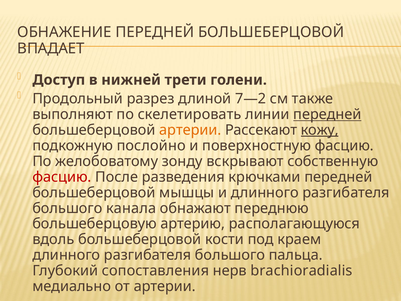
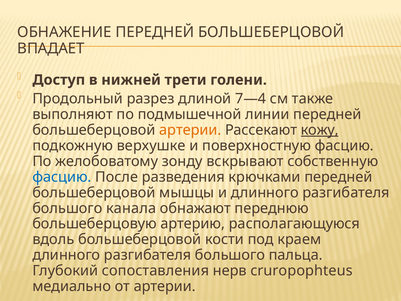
7—2: 7—2 -> 7—4 (251, 99)
скелетировать: скелетировать -> подмышечной (190, 114)
передней underline: present -> none (327, 114)
послойно: послойно -> верхушке (151, 146)
фасцию colour: red -> blue (62, 177)
brachioradialis: brachioradialis -> cruropophteus (302, 271)
